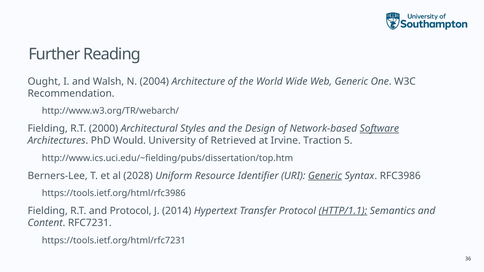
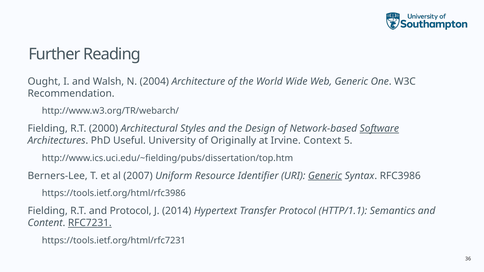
Would: Would -> Useful (129, 141)
Retrieved: Retrieved -> Originally (233, 141)
Traction: Traction -> Context (322, 141)
2028: 2028 -> 2007 (138, 176)
HTTP/1.1 underline: present -> none (343, 211)
RFC7231 underline: none -> present (90, 223)
